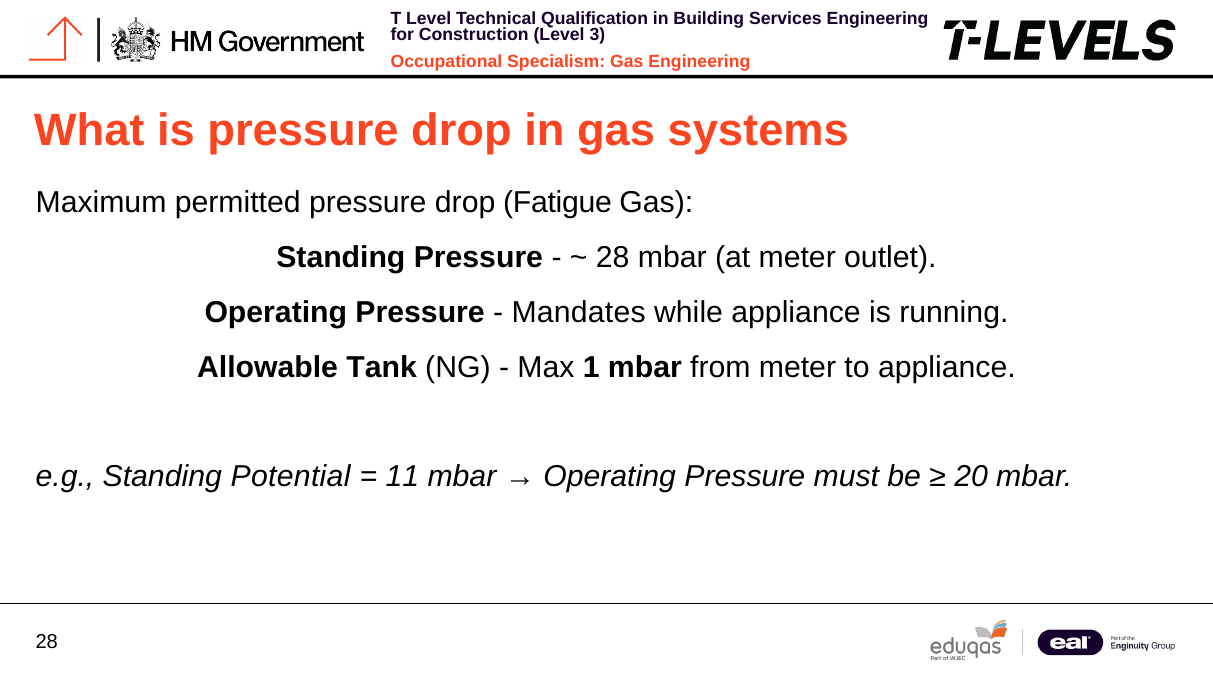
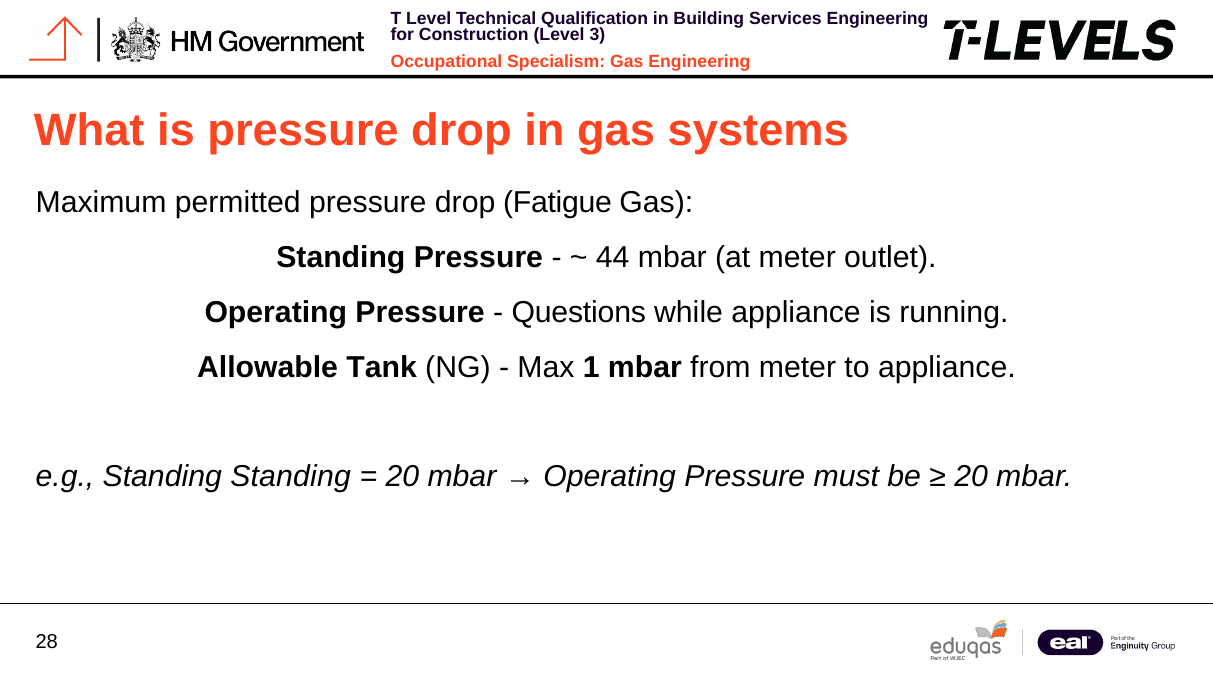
28: 28 -> 44 (613, 257)
Mandates: Mandates -> Questions (579, 312)
Standing Potential: Potential -> Standing (291, 477)
11: 11 -> 20 (402, 477)
